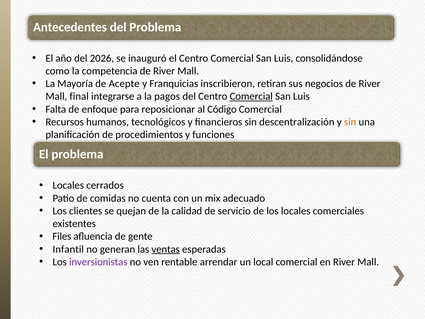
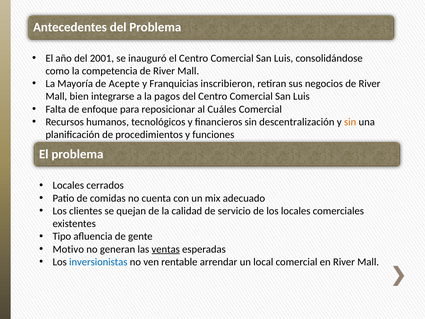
2026: 2026 -> 2001 (102, 58)
final: final -> bien (79, 96)
Comercial underline: present -> none (251, 96)
Código: Código -> Cuáles (222, 109)
Files: Files -> Tipo (62, 236)
Infantil: Infantil -> Motivo (68, 249)
inversionistas colour: purple -> blue (98, 262)
